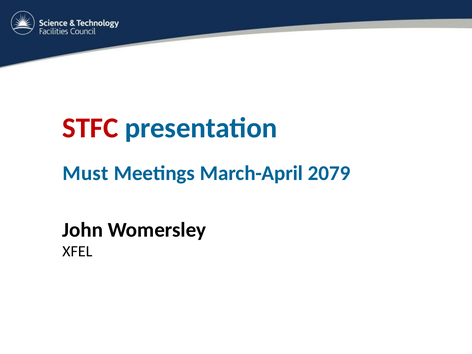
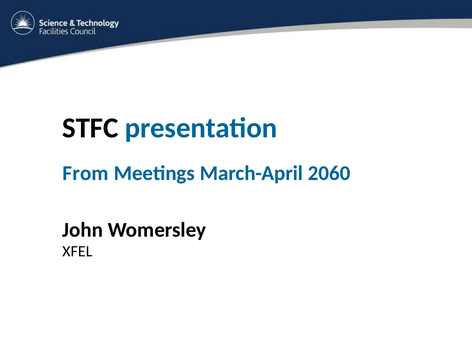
STFC colour: red -> black (90, 128)
Must: Must -> From (86, 173)
2079: 2079 -> 2060 (329, 173)
